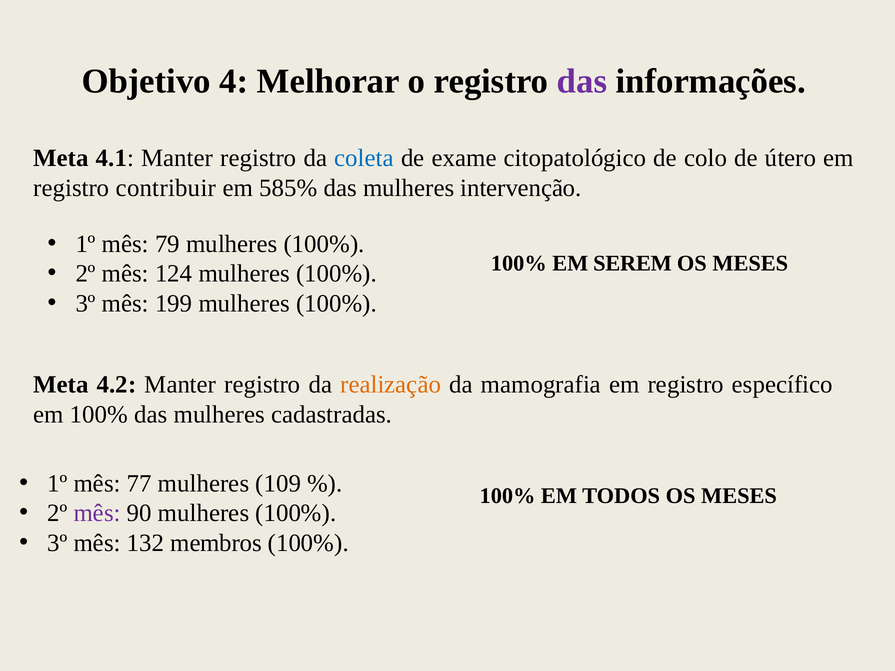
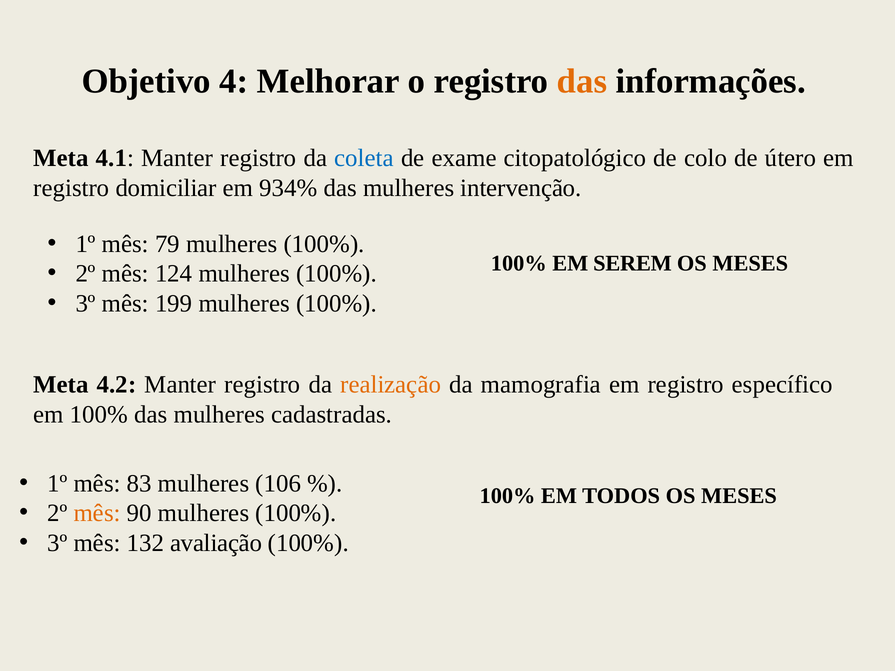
das colour: purple -> orange (582, 81)
contribuir: contribuir -> domiciliar (166, 188)
585%: 585% -> 934% (288, 188)
77: 77 -> 83 (139, 484)
109: 109 -> 106 (278, 484)
mês colour: purple -> orange (97, 513)
membros: membros -> avaliação (216, 543)
